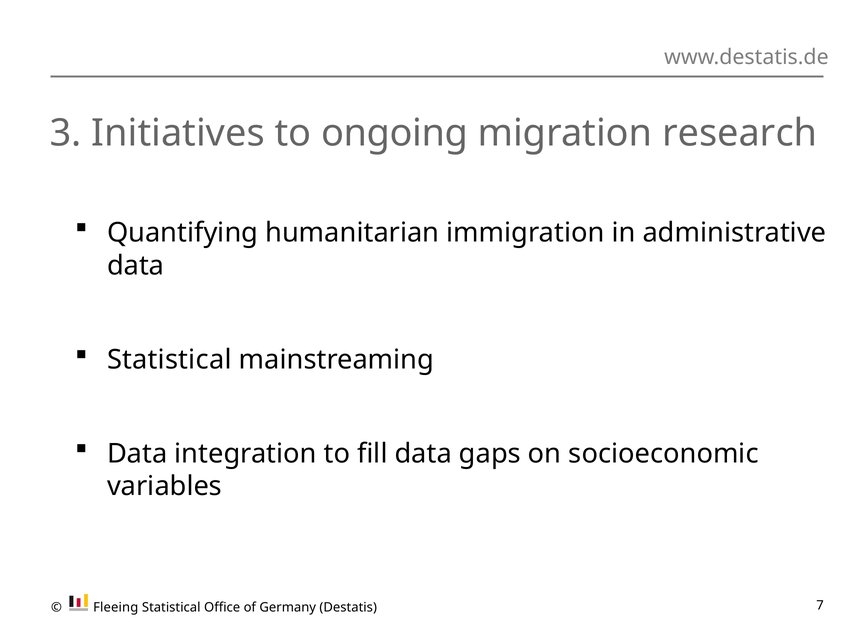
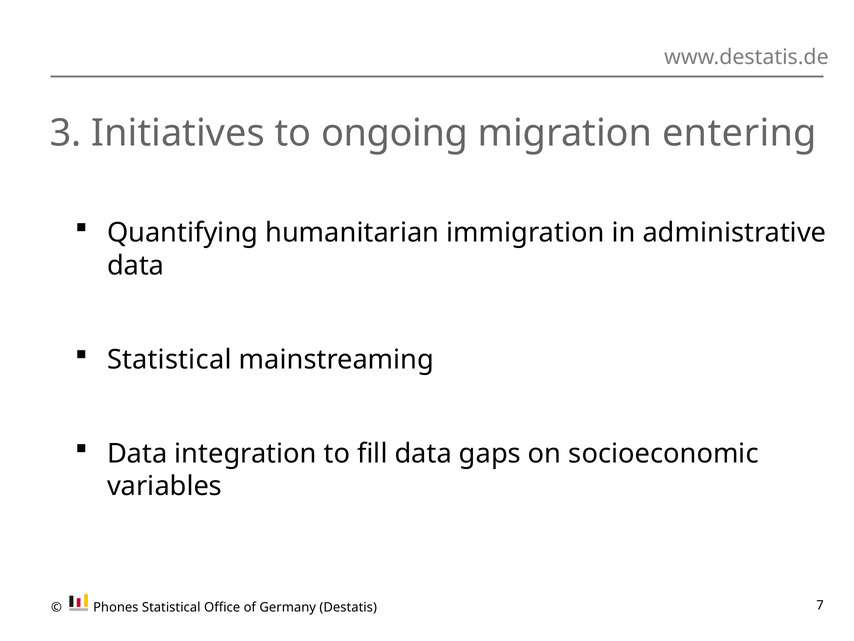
research: research -> entering (740, 133)
Fleeing: Fleeing -> Phones (116, 607)
